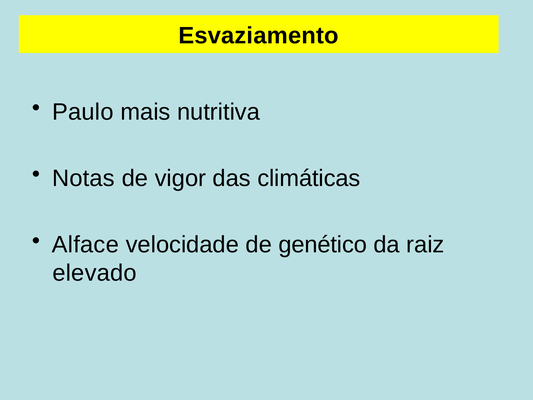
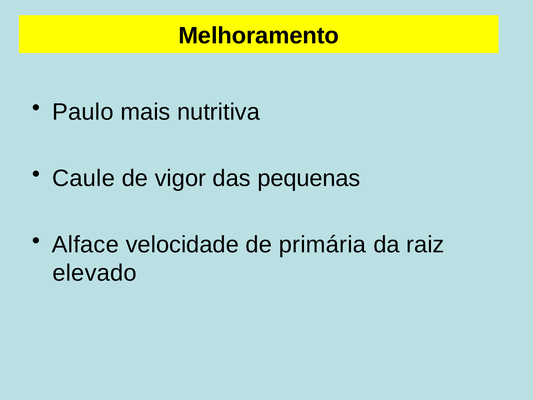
Esvaziamento: Esvaziamento -> Melhoramento (259, 36)
Notas: Notas -> Caule (83, 178)
climáticas: climáticas -> pequenas (309, 178)
genético: genético -> primária (323, 245)
